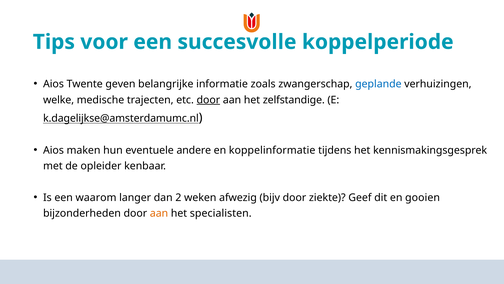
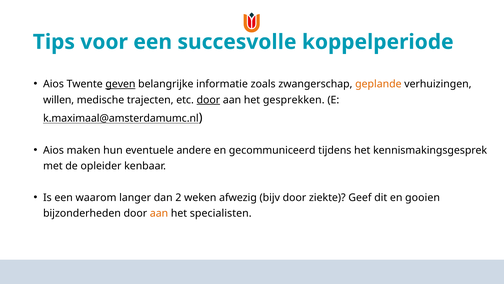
geven underline: none -> present (120, 84)
geplande colour: blue -> orange (378, 84)
welke: welke -> willen (59, 100)
zelfstandige: zelfstandige -> gesprekken (294, 100)
k.dagelijkse@amsterdamumc.nl: k.dagelijkse@amsterdamumc.nl -> k.maximaal@amsterdamumc.nl (121, 118)
koppelinformatie: koppelinformatie -> gecommuniceerd (272, 150)
